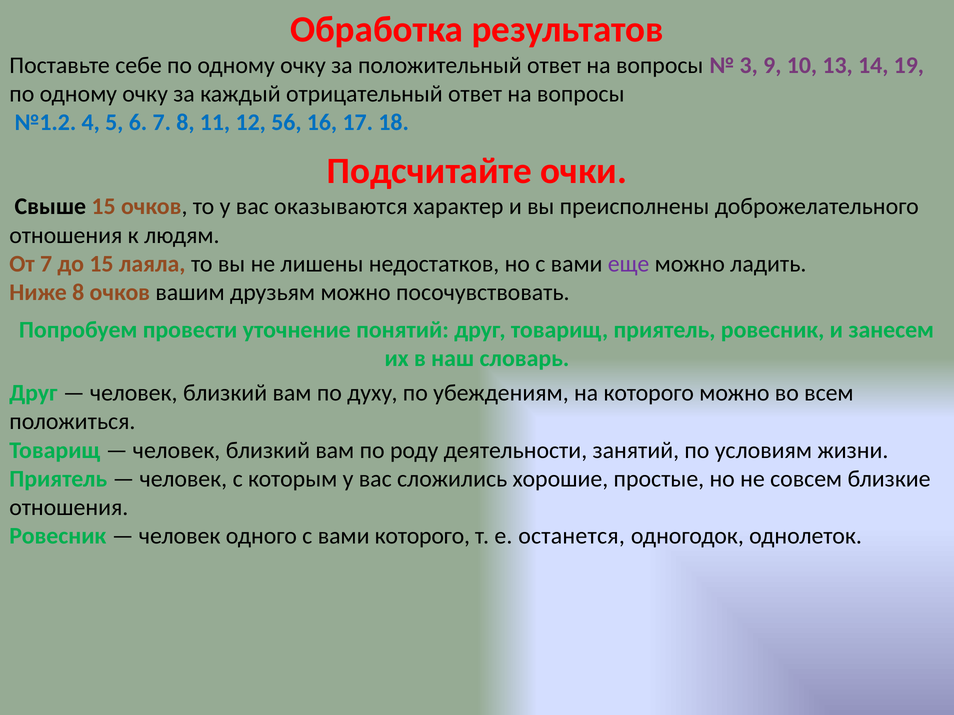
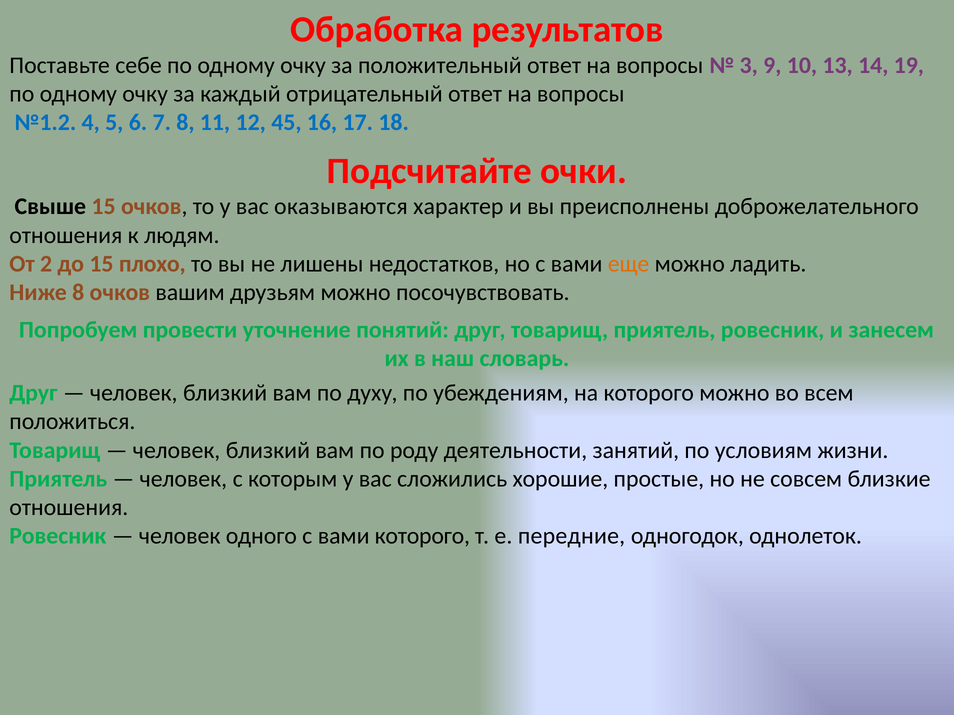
56: 56 -> 45 (286, 122)
От 7: 7 -> 2 (46, 264)
лаяла: лаяла -> плохо (152, 264)
еще colour: purple -> orange (629, 264)
останется: останется -> передние (572, 536)
